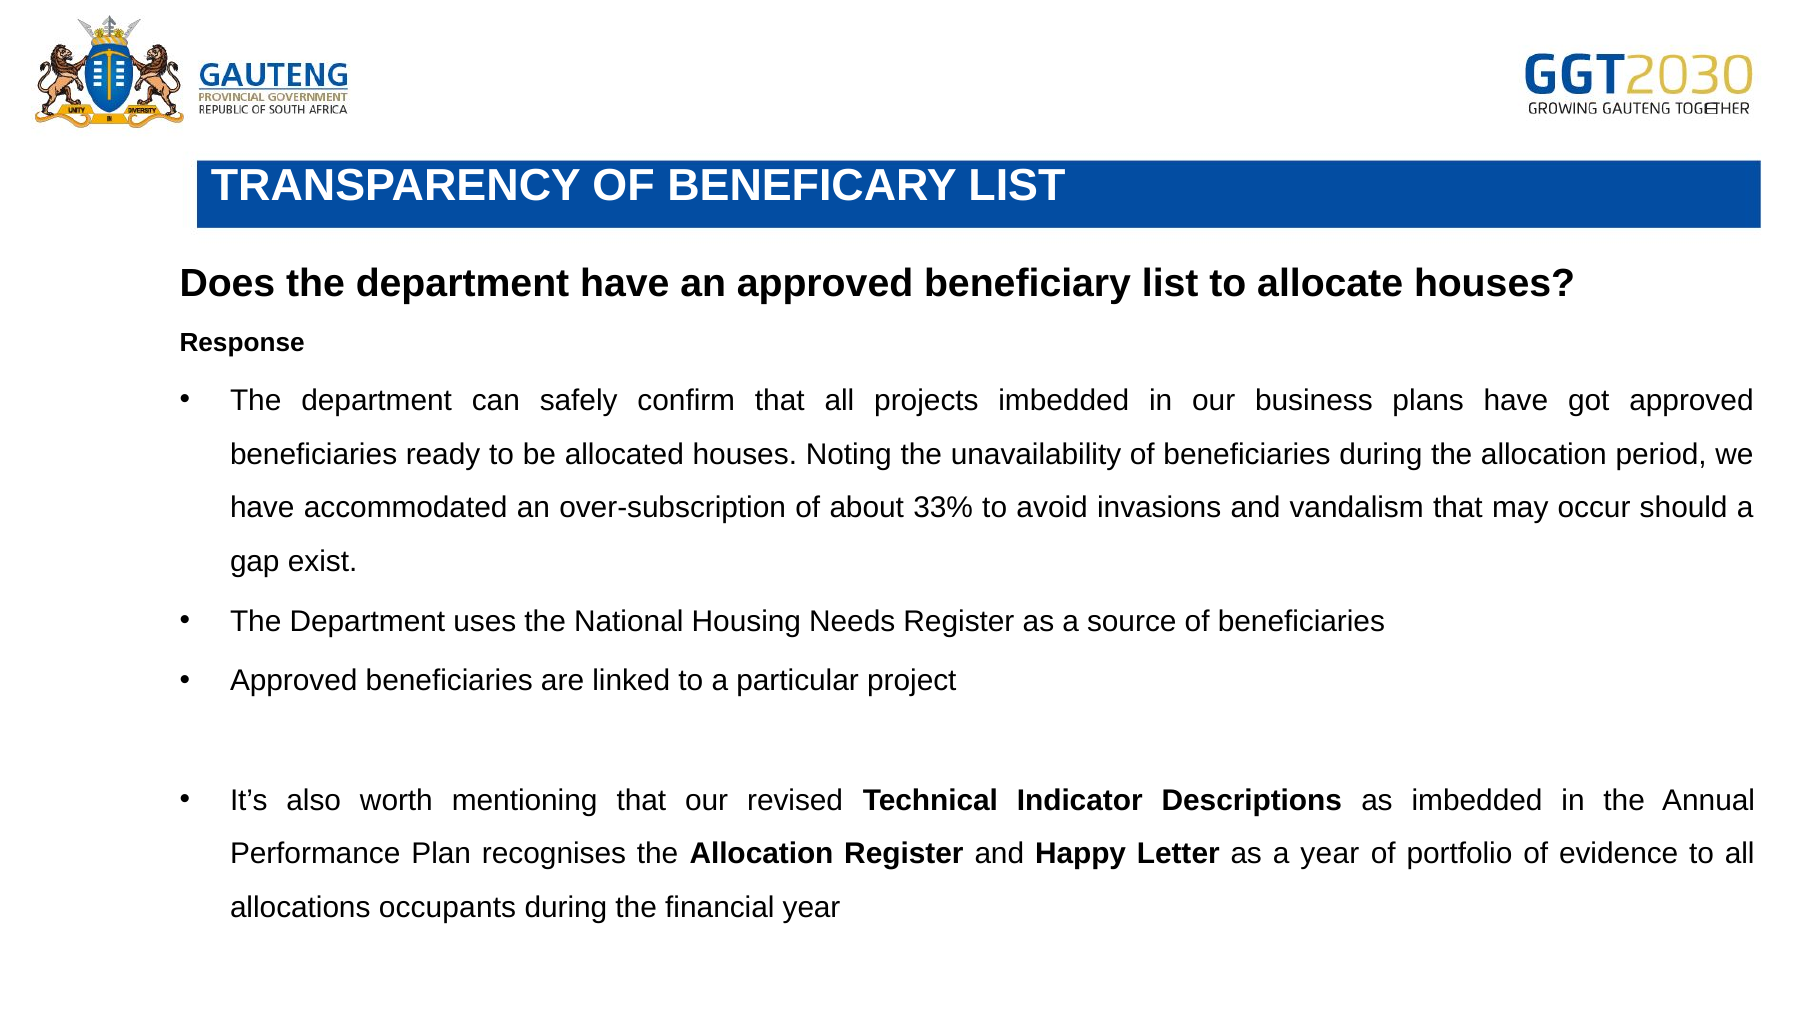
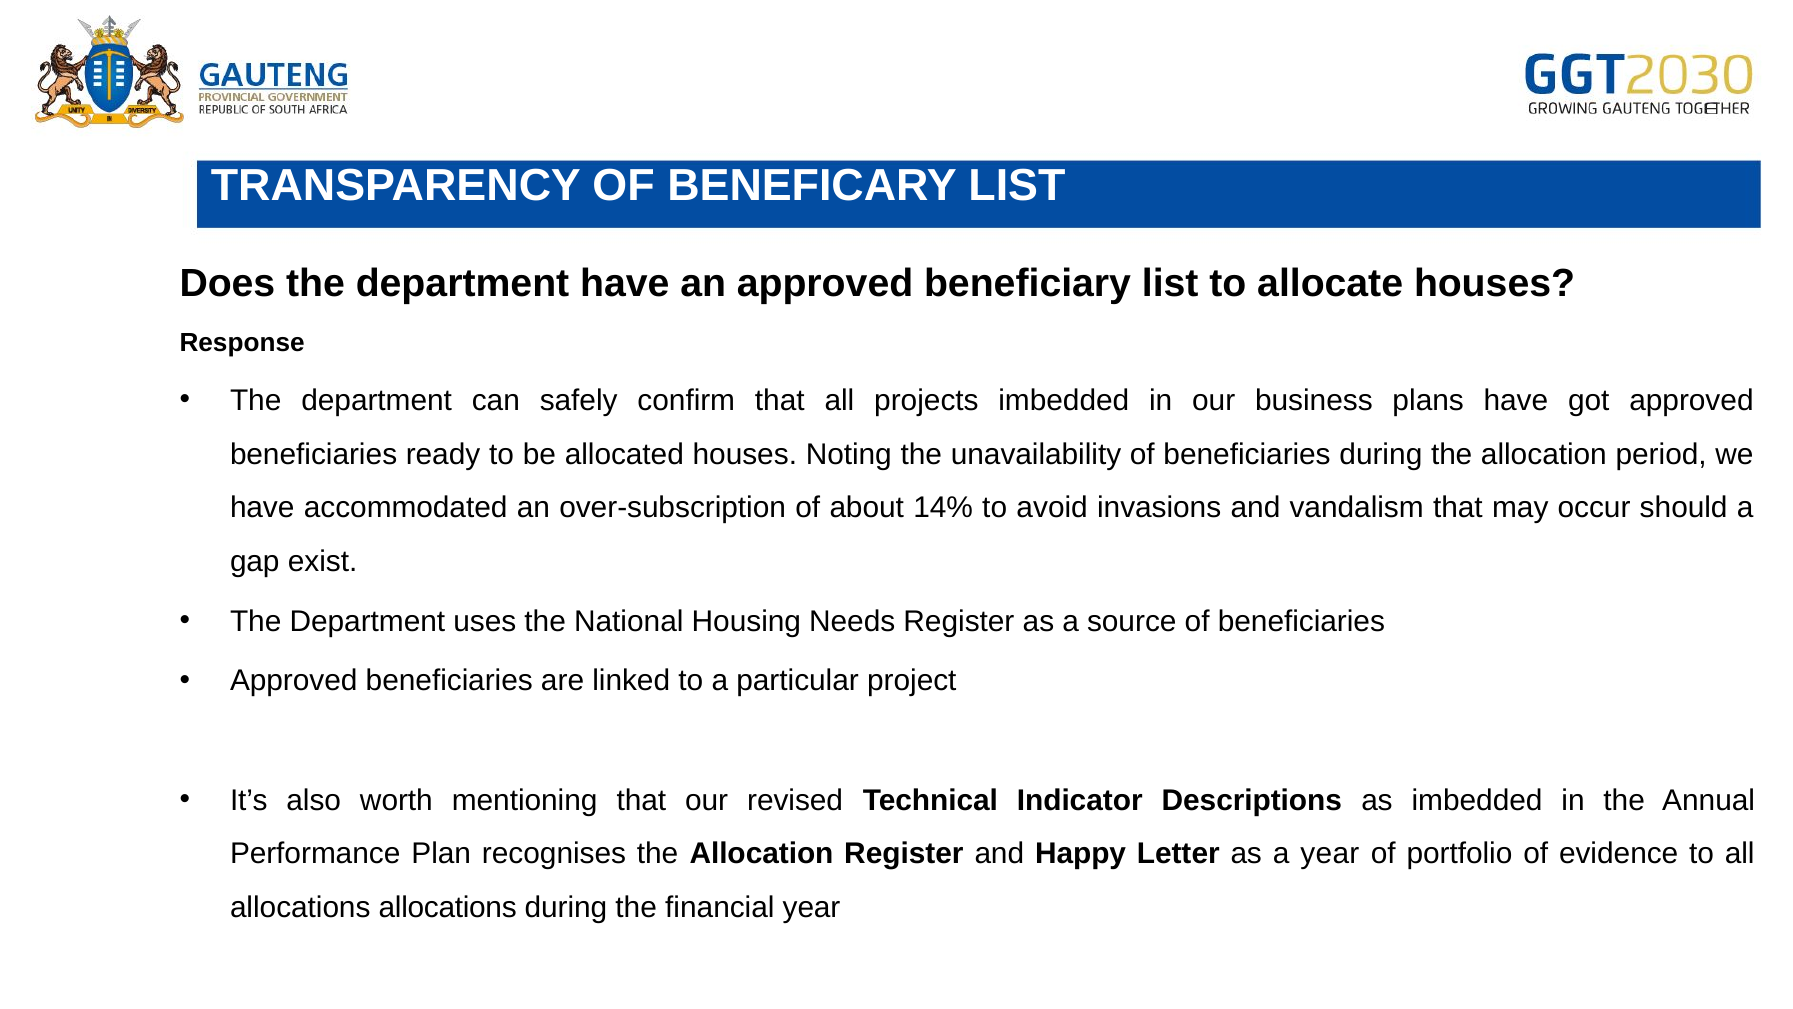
33%: 33% -> 14% (943, 508)
allocations occupants: occupants -> allocations (448, 907)
